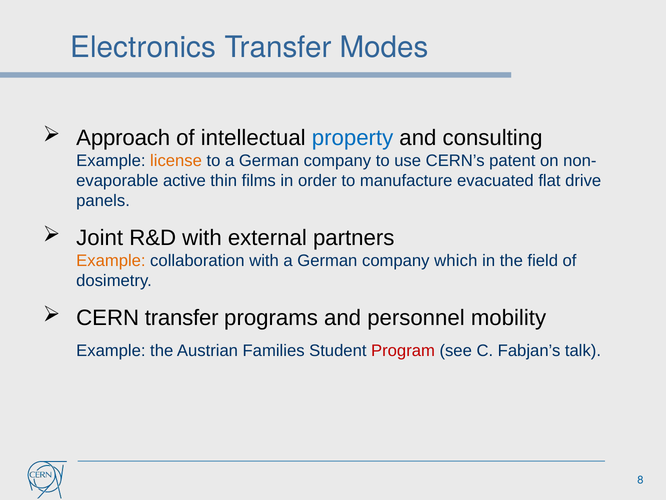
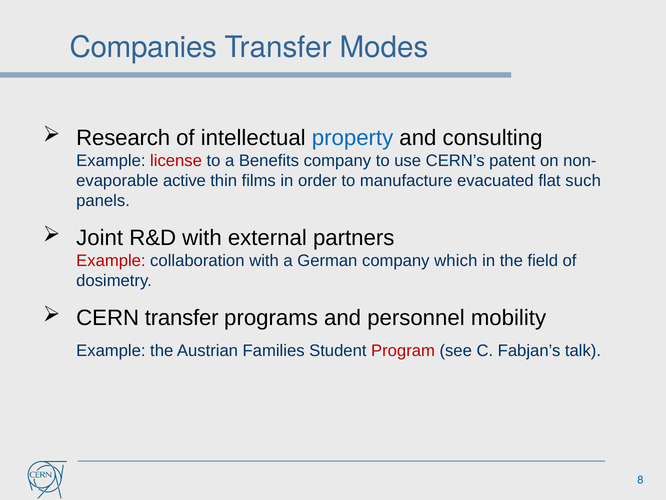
Electronics: Electronics -> Companies (143, 48)
Approach: Approach -> Research (123, 138)
license colour: orange -> red (176, 161)
to a German: German -> Benefits (269, 161)
drive: drive -> such (583, 181)
Example colour: orange -> red (111, 261)
